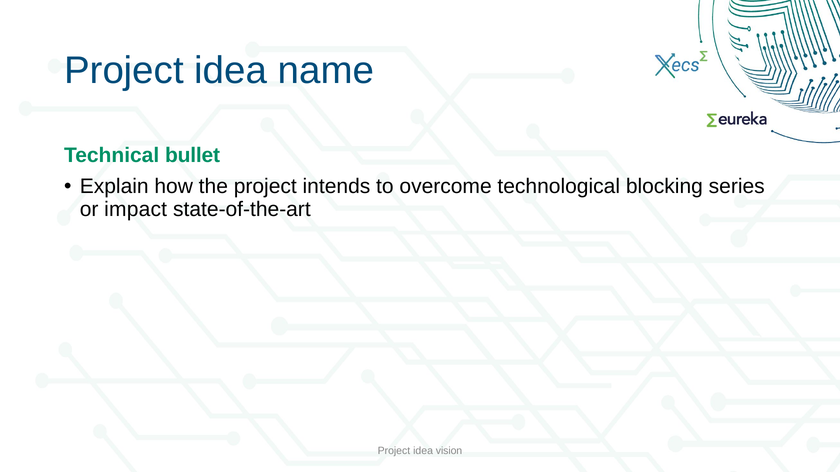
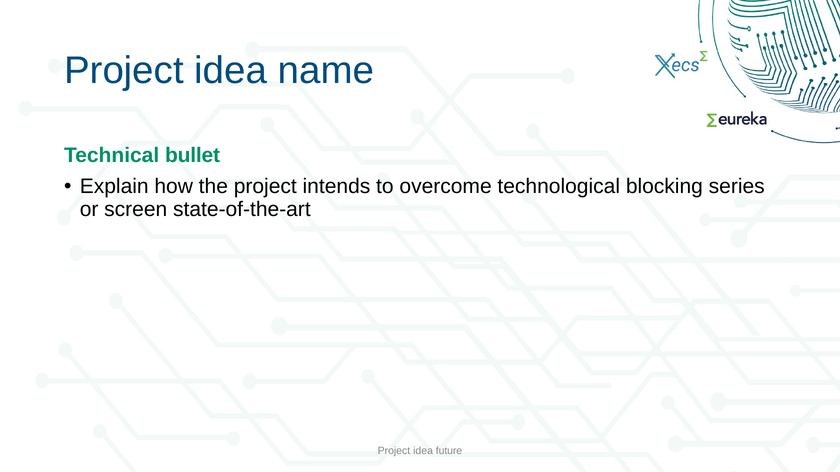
impact: impact -> screen (136, 209)
vision: vision -> future (449, 451)
